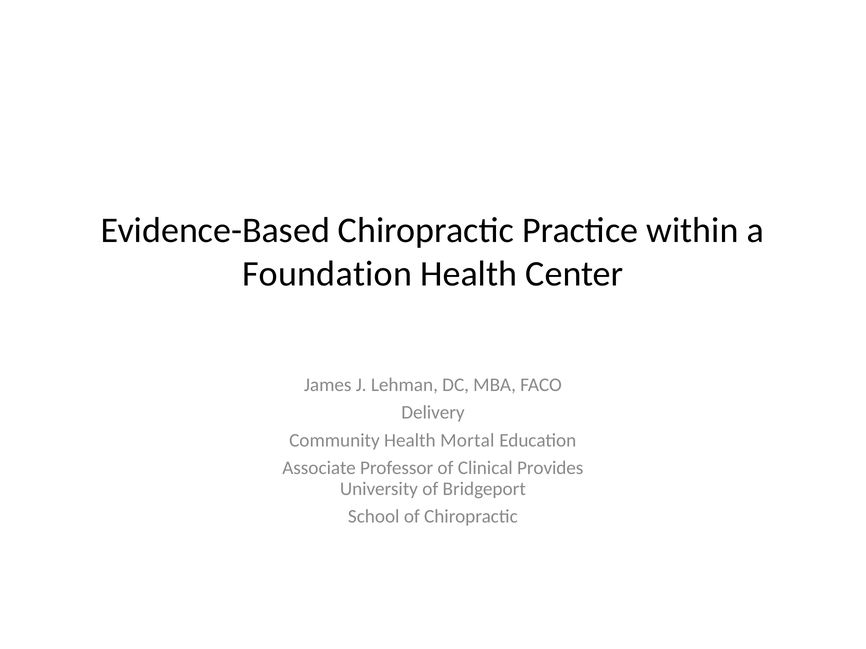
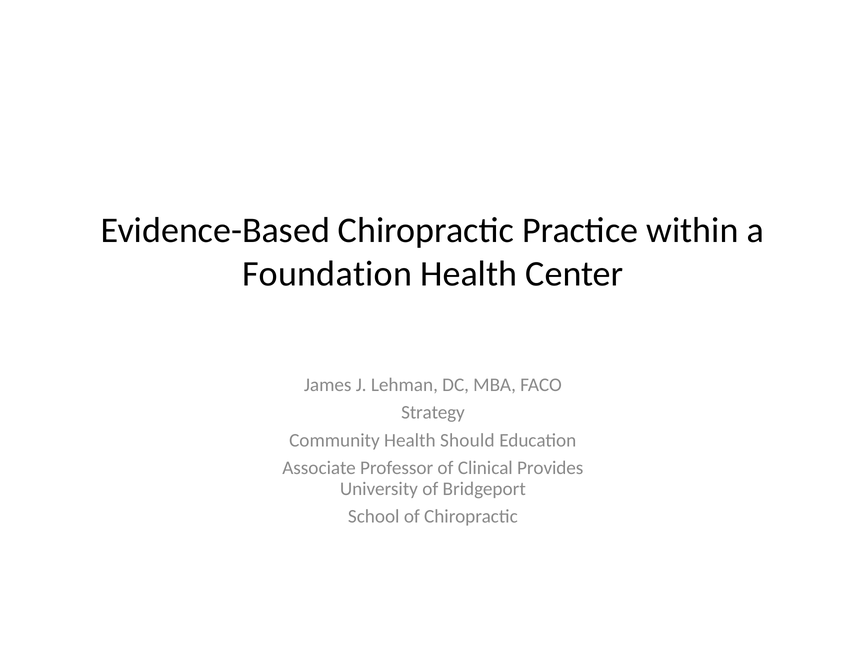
Delivery: Delivery -> Strategy (433, 413)
Mortal: Mortal -> Should (467, 441)
